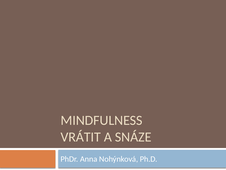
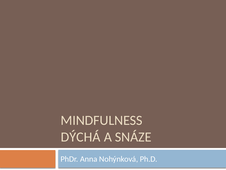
VRÁTIT: VRÁTIT -> DÝCHÁ (81, 137)
